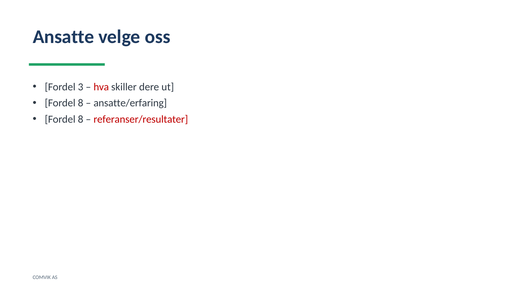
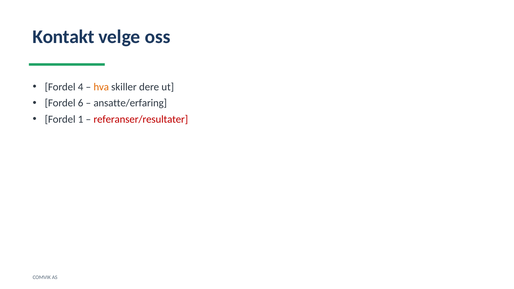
Ansatte: Ansatte -> Kontakt (63, 37)
3: 3 -> 4 (81, 87)
hva colour: red -> orange (101, 87)
8: 8 -> 6 (81, 103)
8: 8 -> 1 (81, 119)
